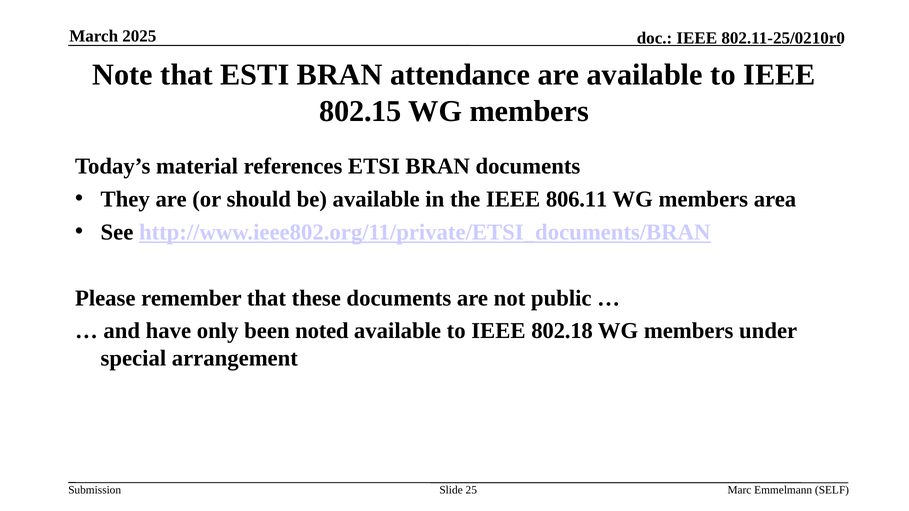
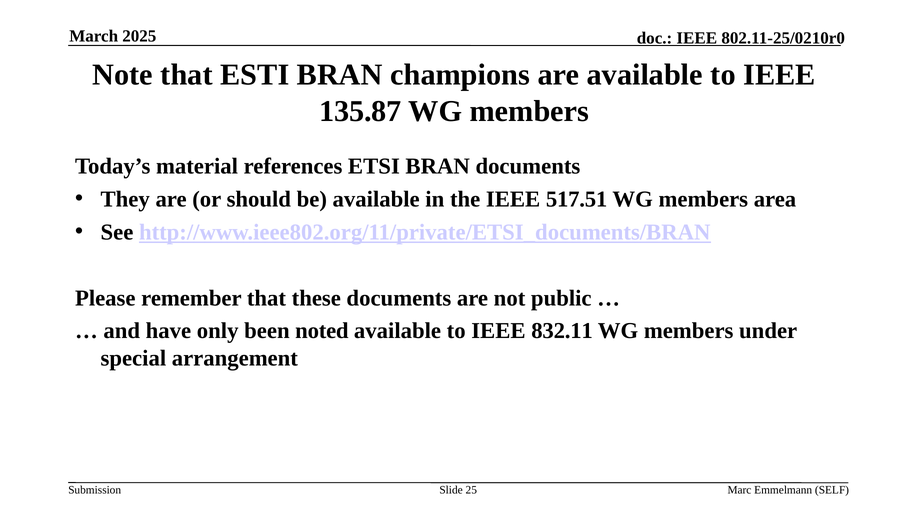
attendance: attendance -> champions (460, 75)
802.15: 802.15 -> 135.87 (360, 111)
806.11: 806.11 -> 517.51 (577, 199)
802.18: 802.18 -> 832.11 (562, 331)
